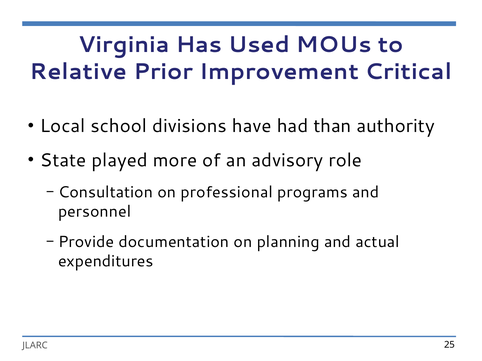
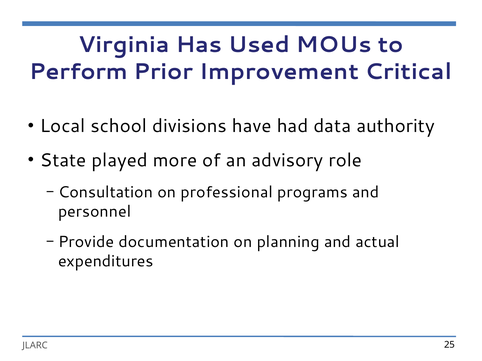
Relative: Relative -> Perform (78, 72)
than: than -> data (332, 126)
